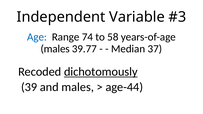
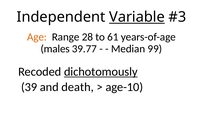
Variable underline: none -> present (137, 17)
Age colour: blue -> orange (37, 37)
74: 74 -> 28 (87, 37)
58: 58 -> 61 (113, 37)
37: 37 -> 99 (155, 49)
and males: males -> death (78, 87)
age-44: age-44 -> age-10 (124, 87)
